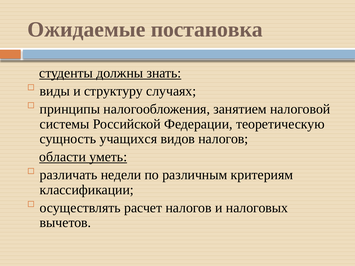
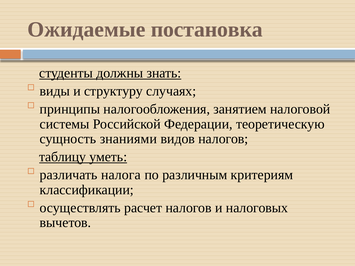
учащихся: учащихся -> знаниями (128, 139)
области: области -> таблицу (63, 157)
недели: недели -> налога (121, 175)
